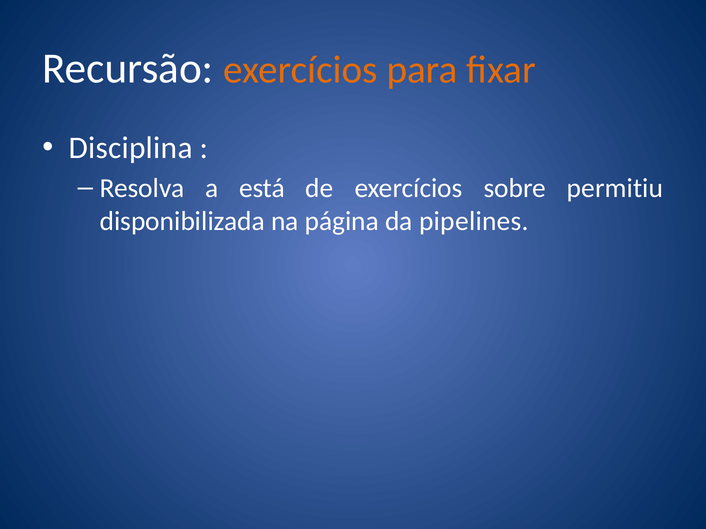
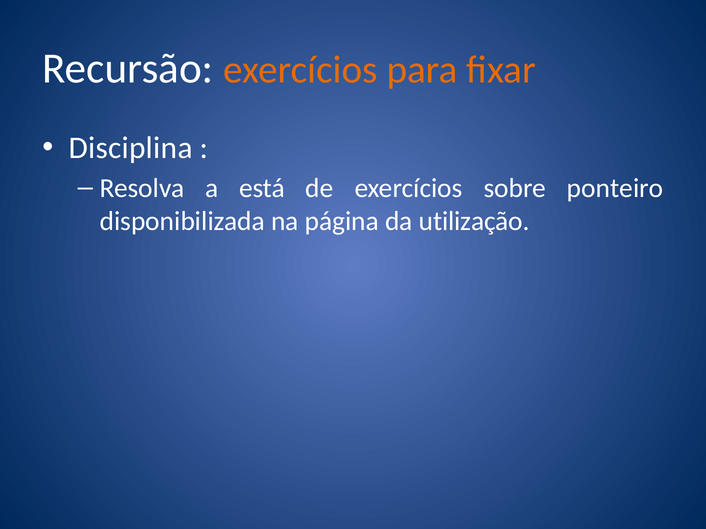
permitiu: permitiu -> ponteiro (615, 189)
pipelines: pipelines -> utilização (474, 221)
